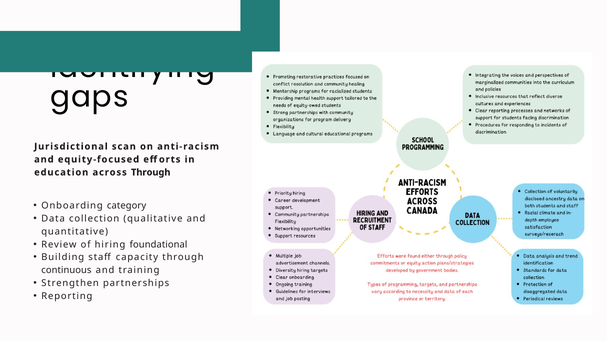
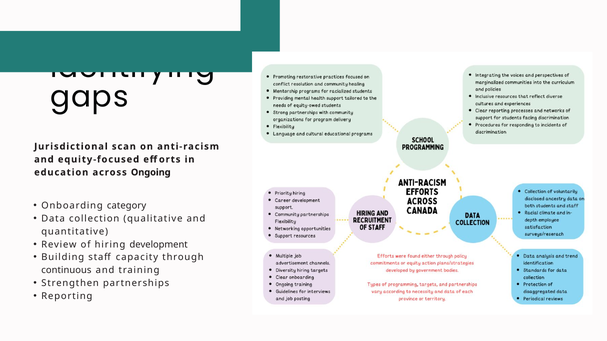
across Through: Through -> Ongoing (151, 173)
foundational: foundational -> development (159, 245)
